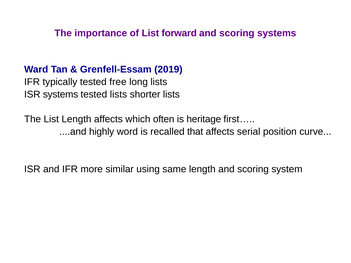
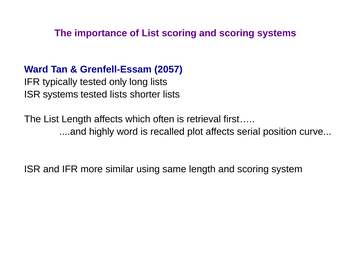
List forward: forward -> scoring (179, 33)
2019: 2019 -> 2057 (168, 69)
free: free -> only (118, 82)
heritage: heritage -> retrieval (204, 119)
that: that -> plot (195, 132)
